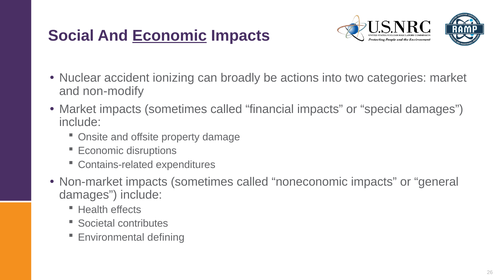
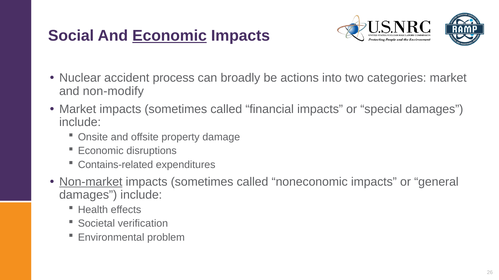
ionizing: ionizing -> process (174, 78)
Non-market underline: none -> present (91, 182)
contributes: contributes -> verification (143, 224)
defining: defining -> problem (166, 238)
